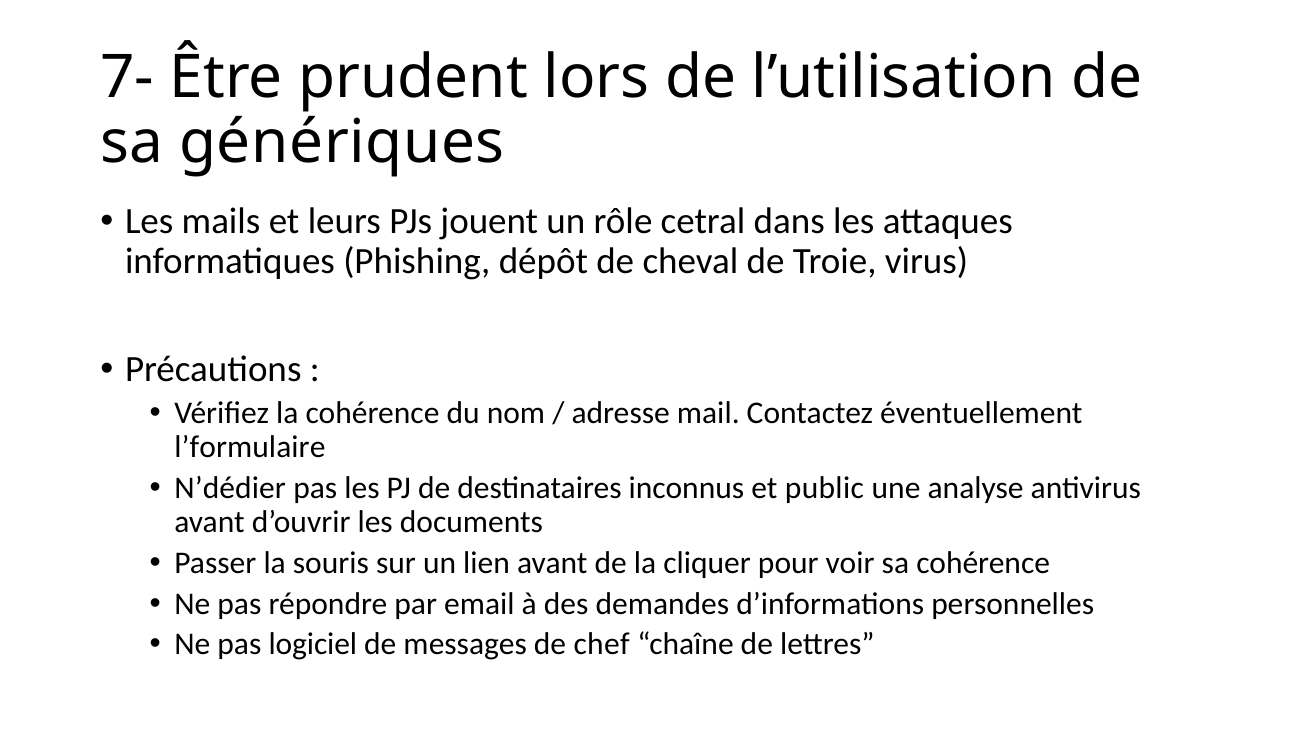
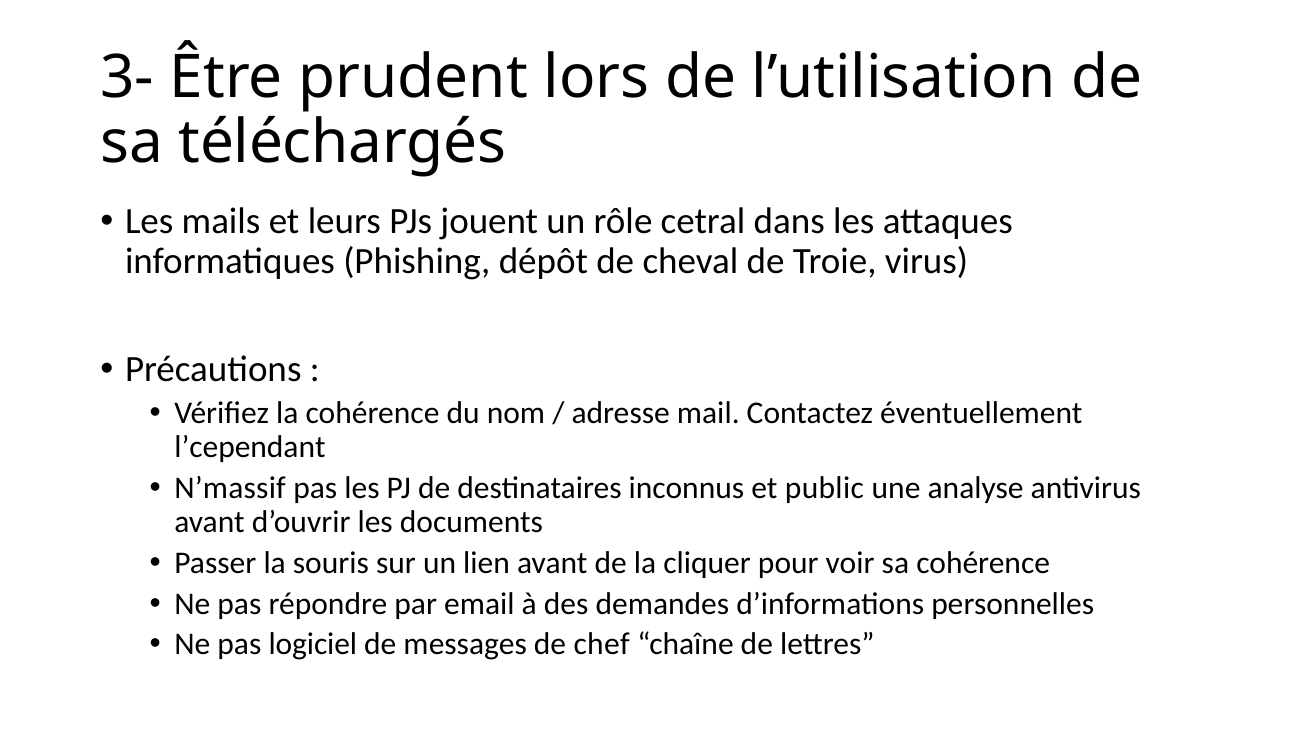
7-: 7- -> 3- (127, 78)
génériques: génériques -> téléchargés (343, 143)
l’formulaire: l’formulaire -> l’cependant (250, 447)
N’dédier: N’dédier -> N’massif (230, 488)
